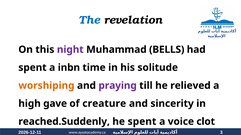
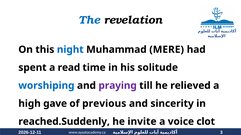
night colour: purple -> blue (70, 50)
Muhammad BELLS: BELLS -> MERE (167, 50)
inbn: inbn -> read (69, 68)
worshiping colour: orange -> blue (46, 86)
creature: creature -> previous (104, 104)
he spent: spent -> invite (142, 122)
